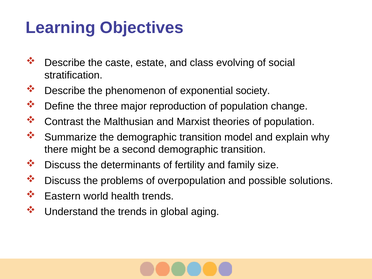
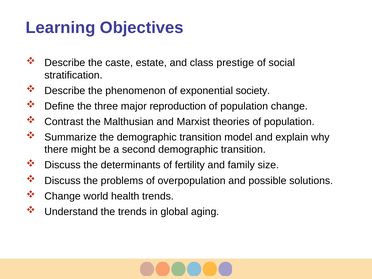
evolving: evolving -> prestige (235, 63)
Eastern: Eastern -> Change (63, 196)
